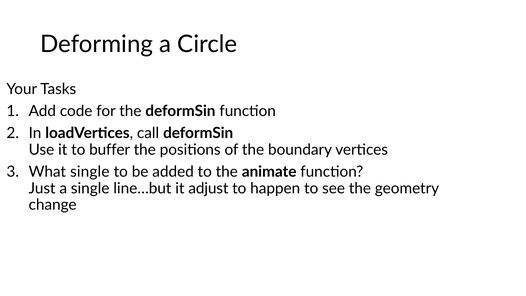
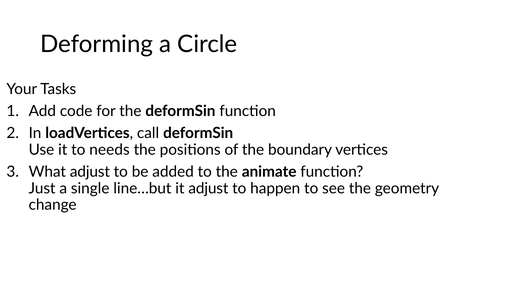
buffer: buffer -> needs (109, 150)
What single: single -> adjust (90, 172)
